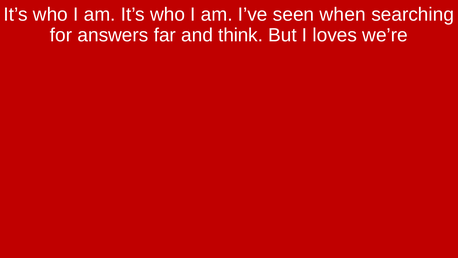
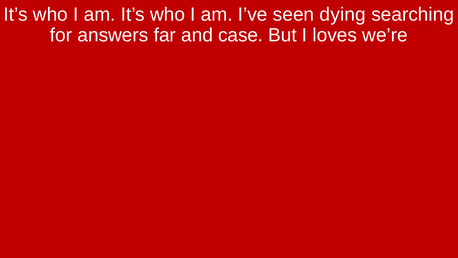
when: when -> dying (343, 15)
think: think -> case (241, 35)
